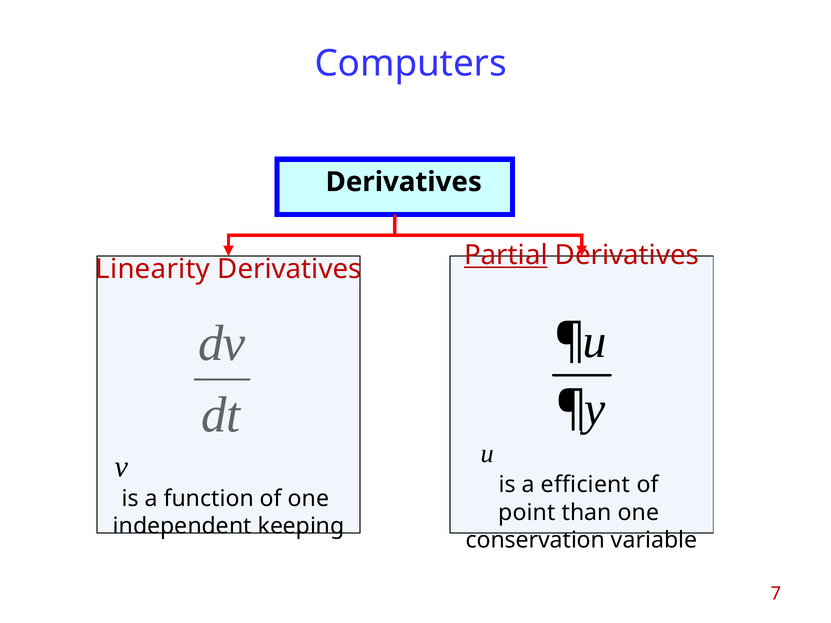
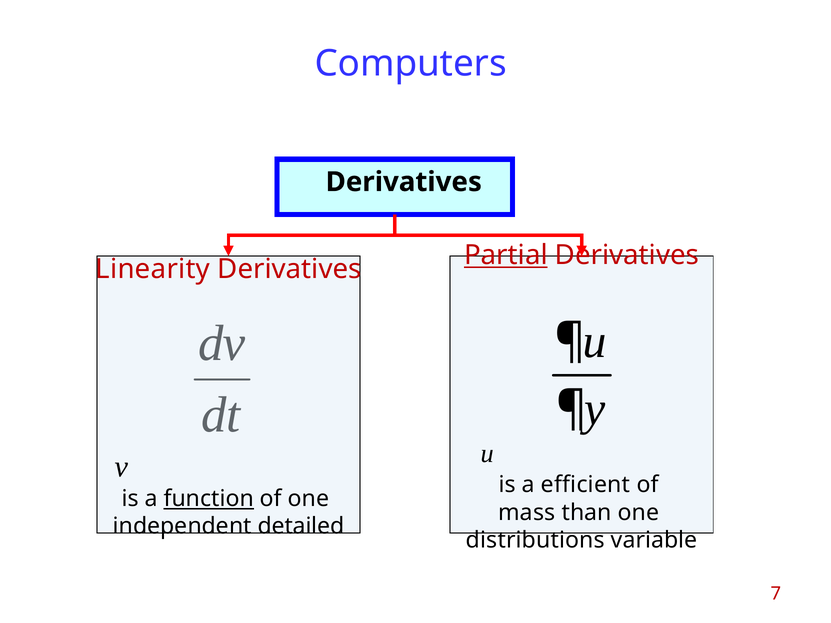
function underline: none -> present (209, 499)
point: point -> mass (527, 513)
keeping: keeping -> detailed (301, 527)
conservation: conservation -> distributions (535, 540)
